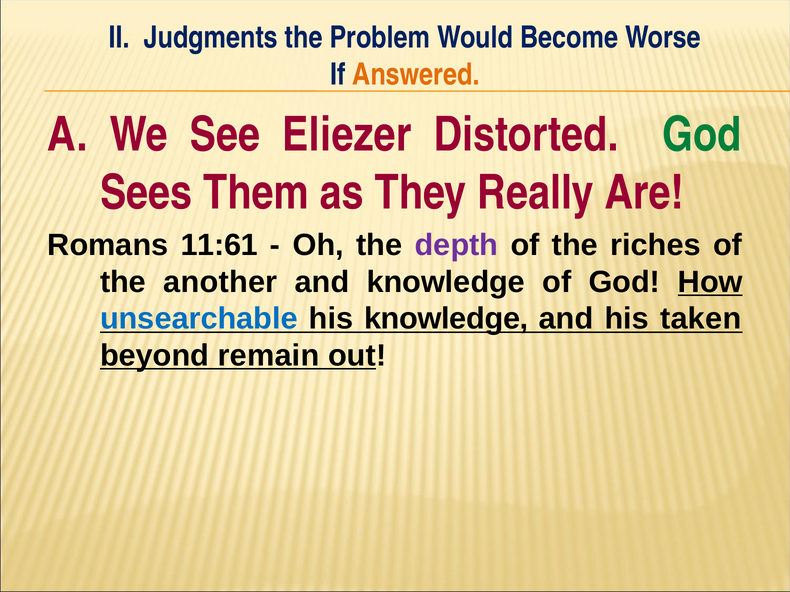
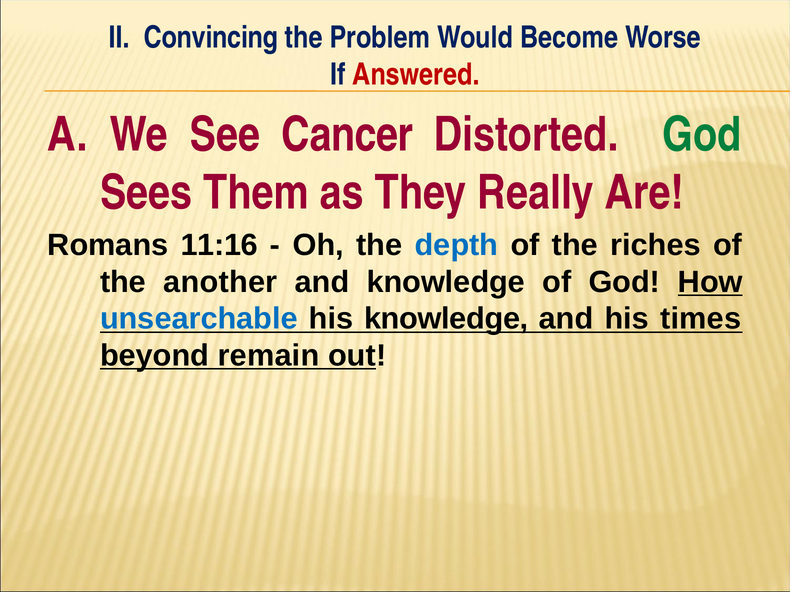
Judgments: Judgments -> Convincing (211, 38)
Answered colour: orange -> red (416, 74)
Eliezer: Eliezer -> Cancer (347, 135)
11:61: 11:61 -> 11:16 (219, 245)
depth colour: purple -> blue (456, 245)
taken: taken -> times (701, 319)
